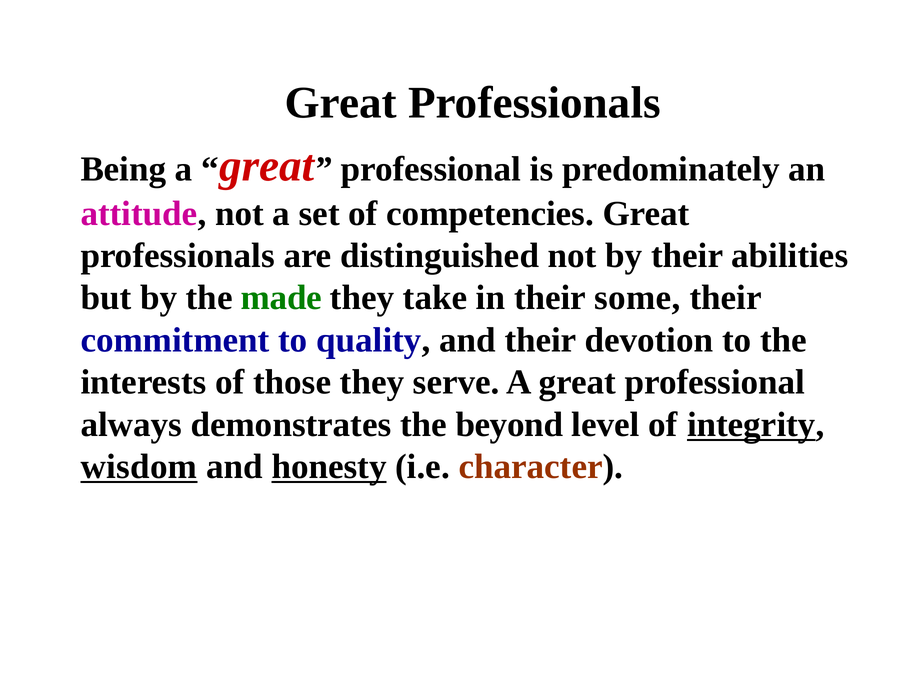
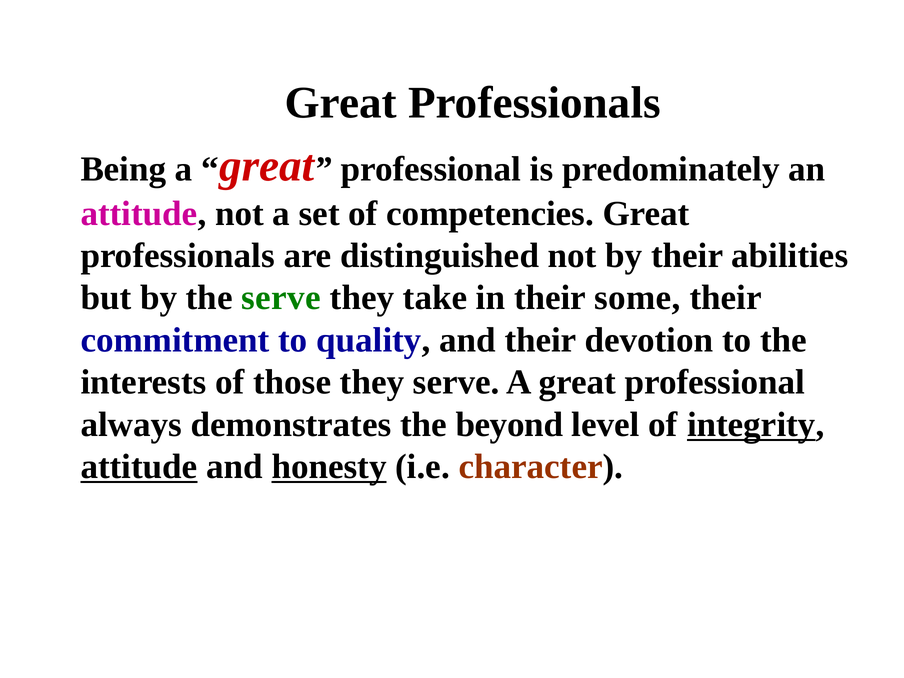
the made: made -> serve (281, 298)
wisdom: wisdom -> attitude (139, 467)
